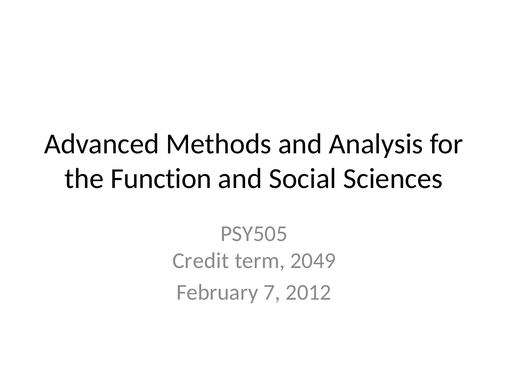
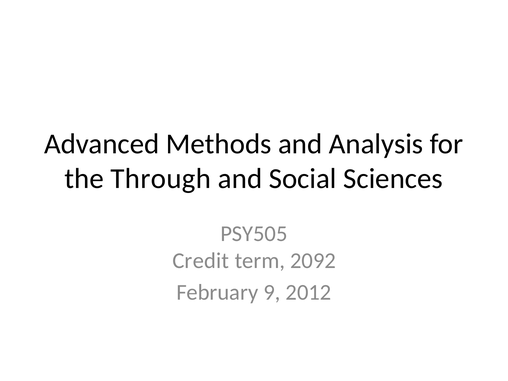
Function: Function -> Through (161, 179)
2049: 2049 -> 2092 (313, 261)
7: 7 -> 9 (272, 292)
